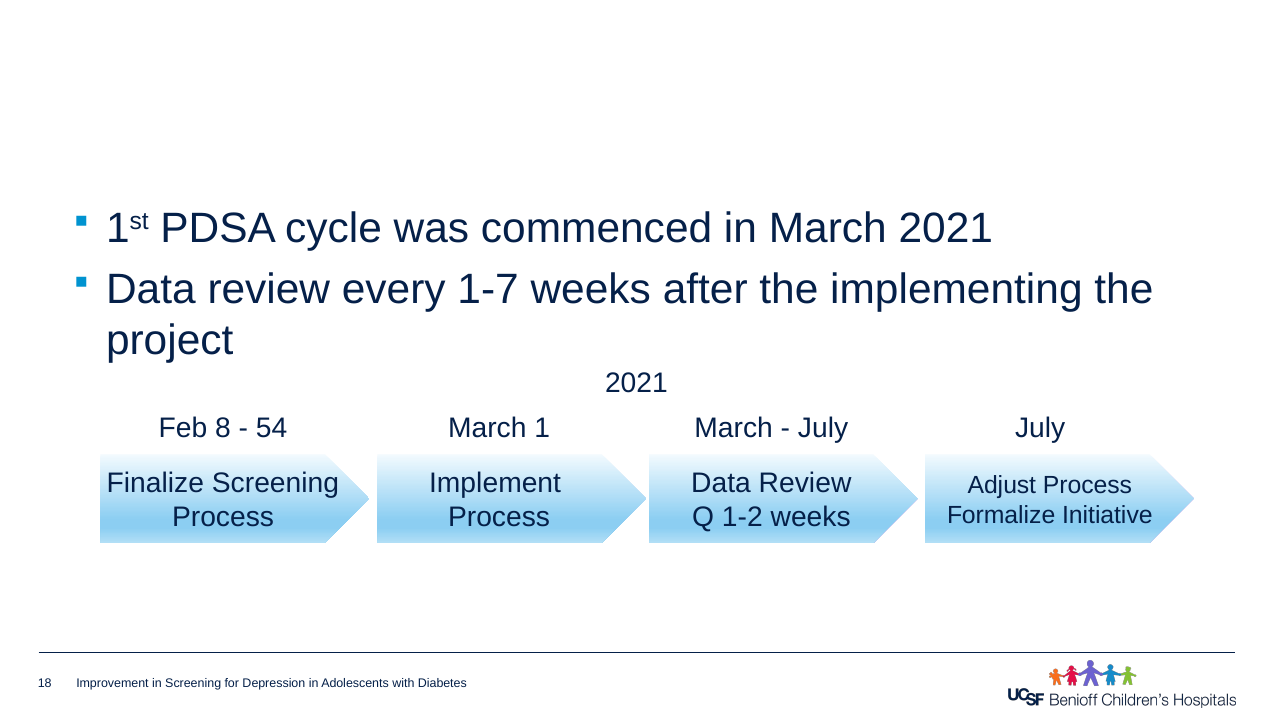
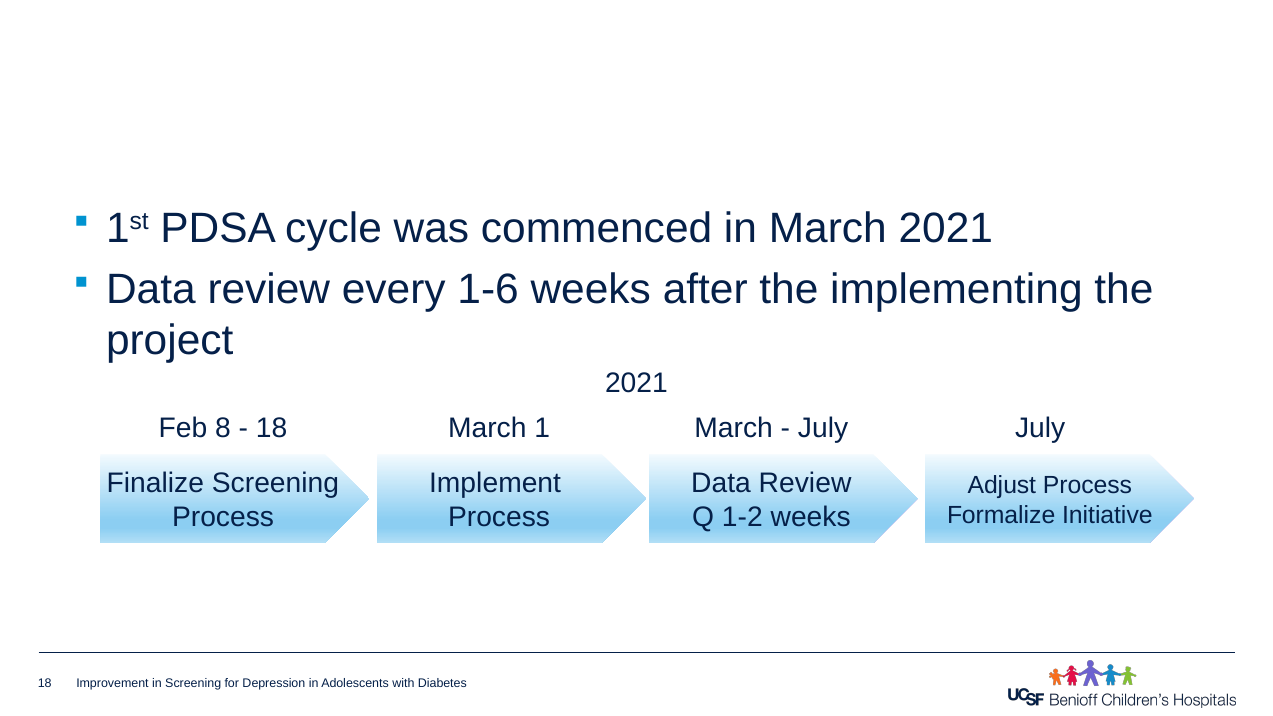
1-7: 1-7 -> 1-6 (488, 290)
54: 54 -> 18 (272, 428)
